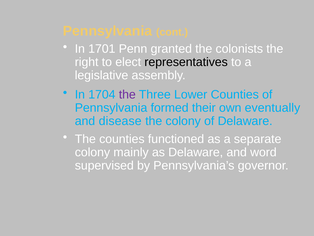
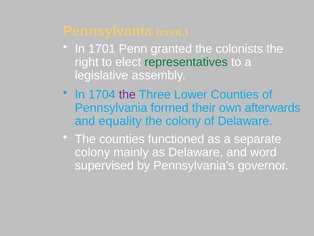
representatives colour: black -> green (186, 62)
eventually: eventually -> afterwards (273, 108)
disease: disease -> equality (120, 121)
